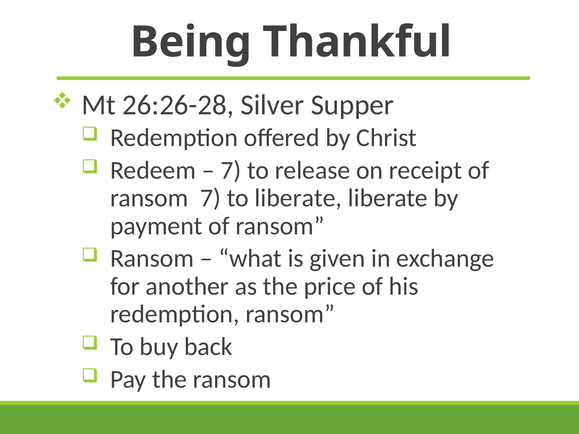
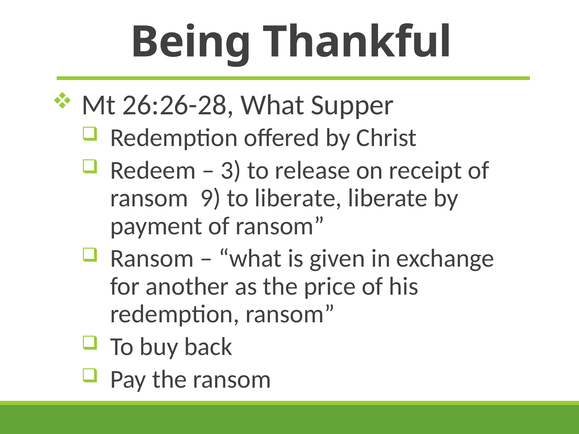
26:26-28 Silver: Silver -> What (272, 105)
7: 7 -> 3 (231, 170)
ransom 7: 7 -> 9 (211, 198)
